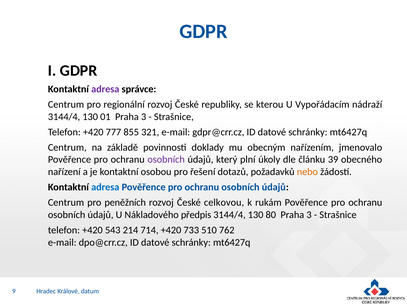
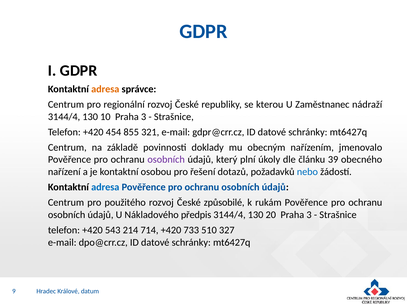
adresa colour: purple -> orange (105, 89)
Vypořádacím: Vypořádacím -> Zaměstnanec (322, 105)
01: 01 -> 10 (105, 117)
777: 777 -> 454 (113, 132)
nebo colour: orange -> blue (307, 172)
peněžních: peněžních -> použitého (125, 203)
celkovou: celkovou -> způsobilé (224, 203)
80: 80 -> 20 (271, 215)
762: 762 -> 327 (227, 230)
